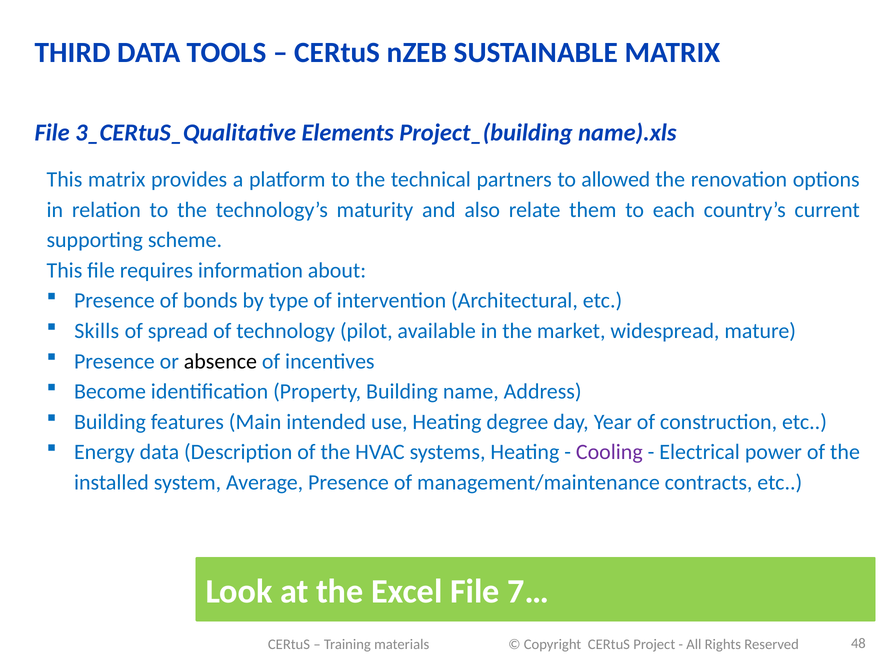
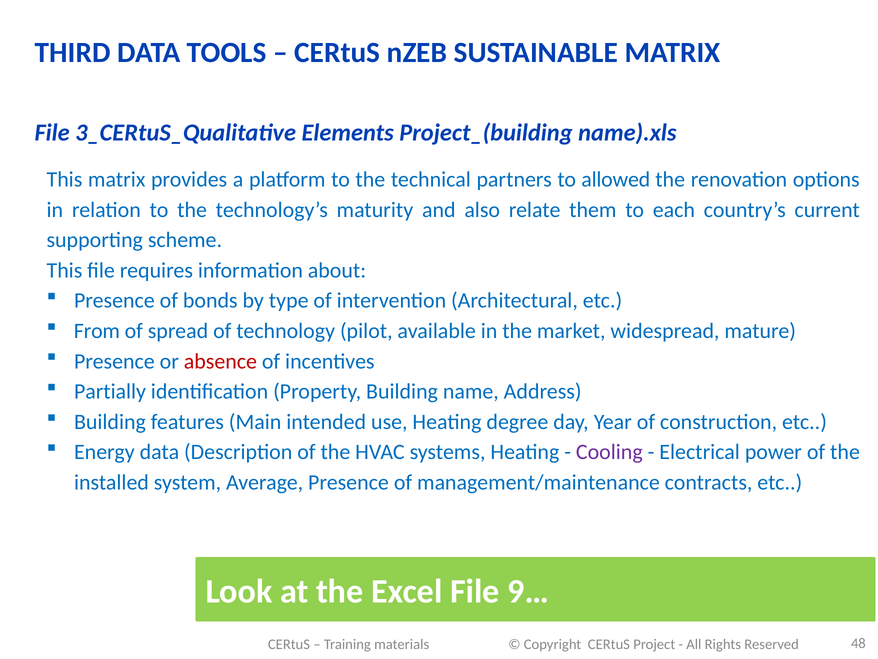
Skills: Skills -> From (97, 331)
absence colour: black -> red (220, 361)
Become: Become -> Partially (110, 391)
7…: 7… -> 9… (528, 591)
